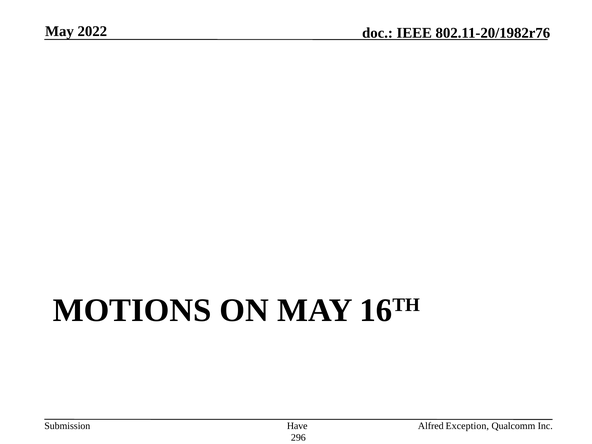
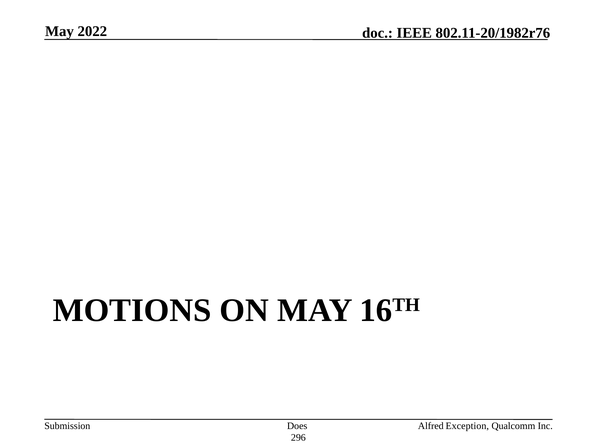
Have: Have -> Does (297, 426)
